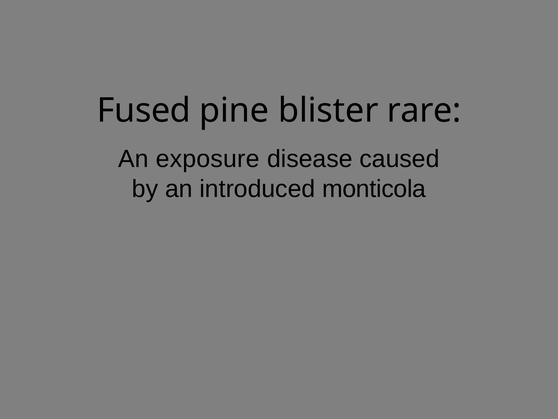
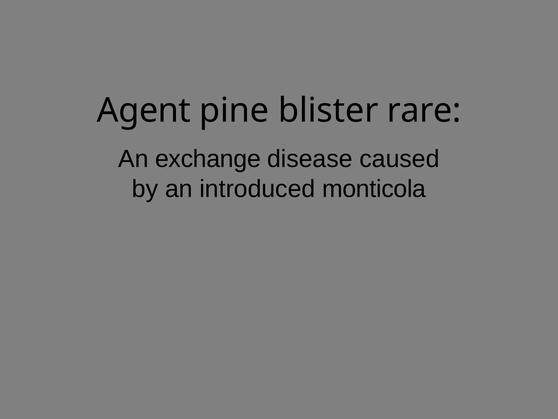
Fused: Fused -> Agent (144, 110)
exposure: exposure -> exchange (208, 159)
